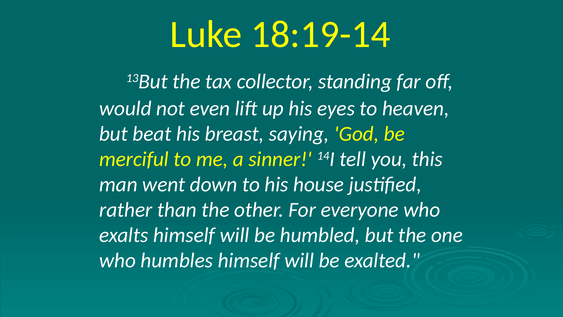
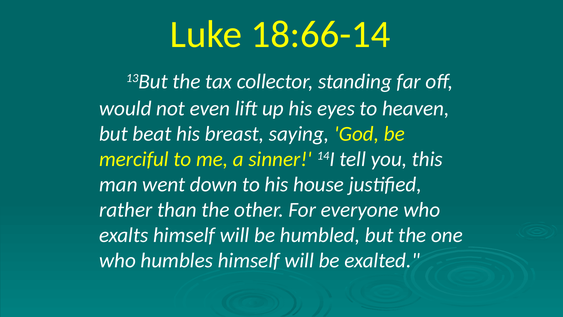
18:19-14: 18:19-14 -> 18:66-14 (321, 34)
